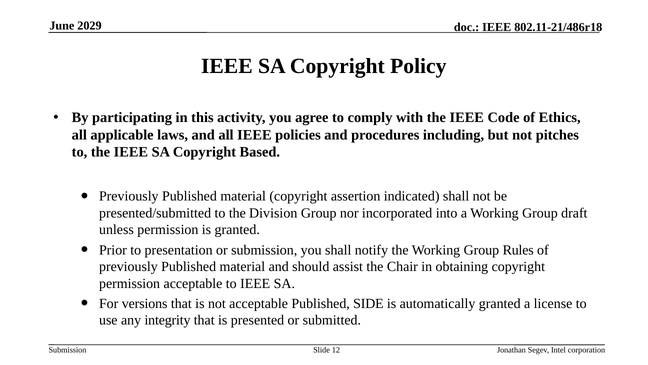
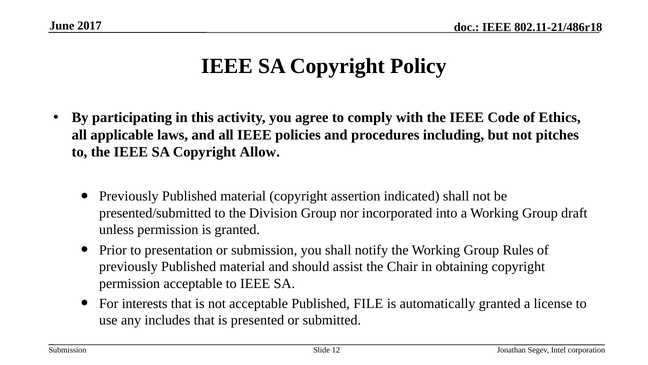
2029: 2029 -> 2017 (89, 26)
Based: Based -> Allow (260, 152)
versions: versions -> interests (145, 303)
SIDE: SIDE -> FILE (368, 303)
integrity: integrity -> includes (167, 320)
